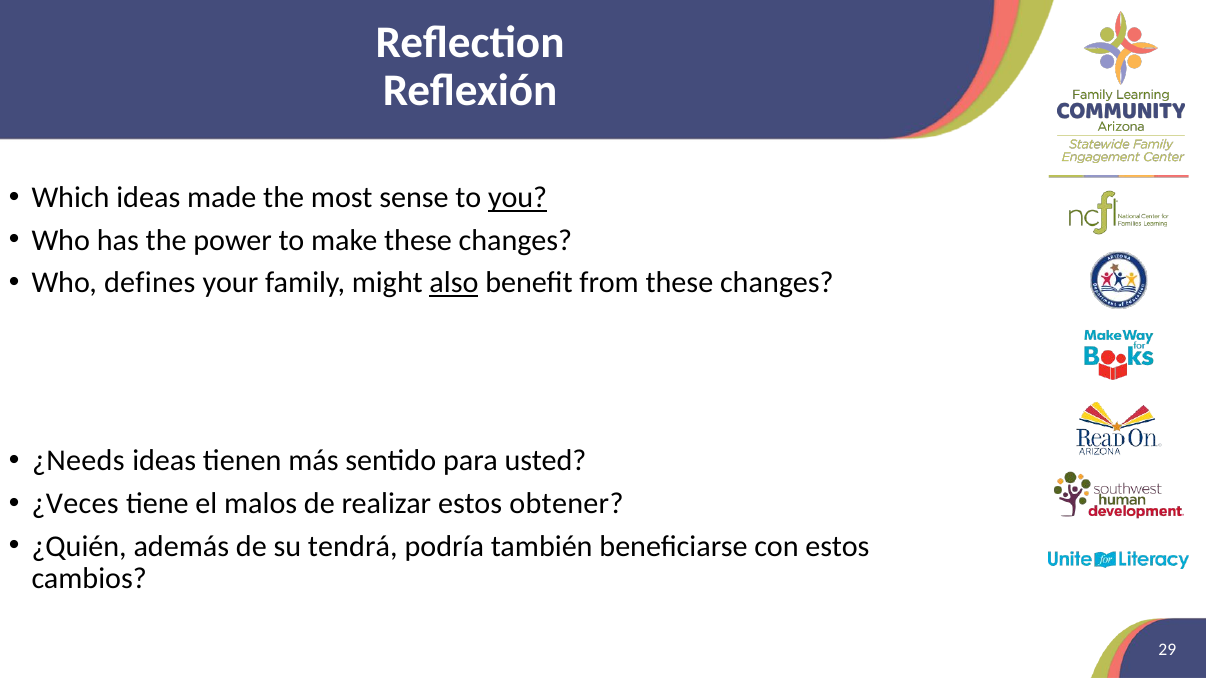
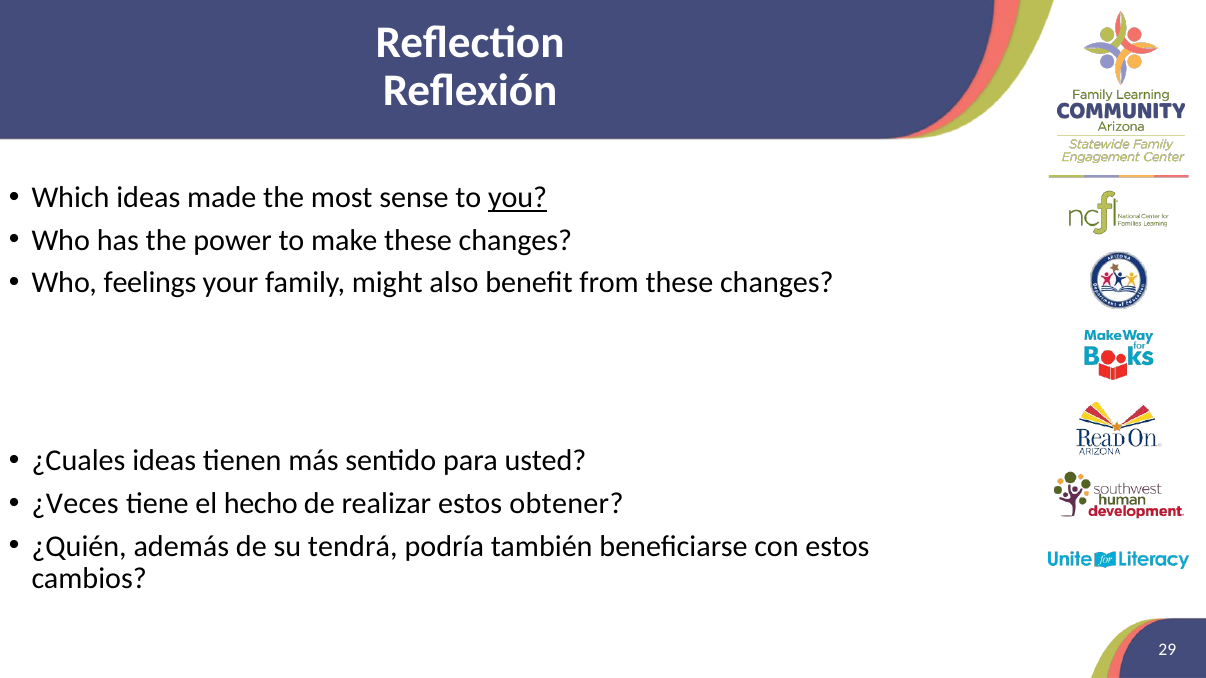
defines: defines -> feelings (150, 283)
also underline: present -> none (454, 283)
¿Needs: ¿Needs -> ¿Cuales (78, 461)
malos: malos -> hecho (261, 504)
